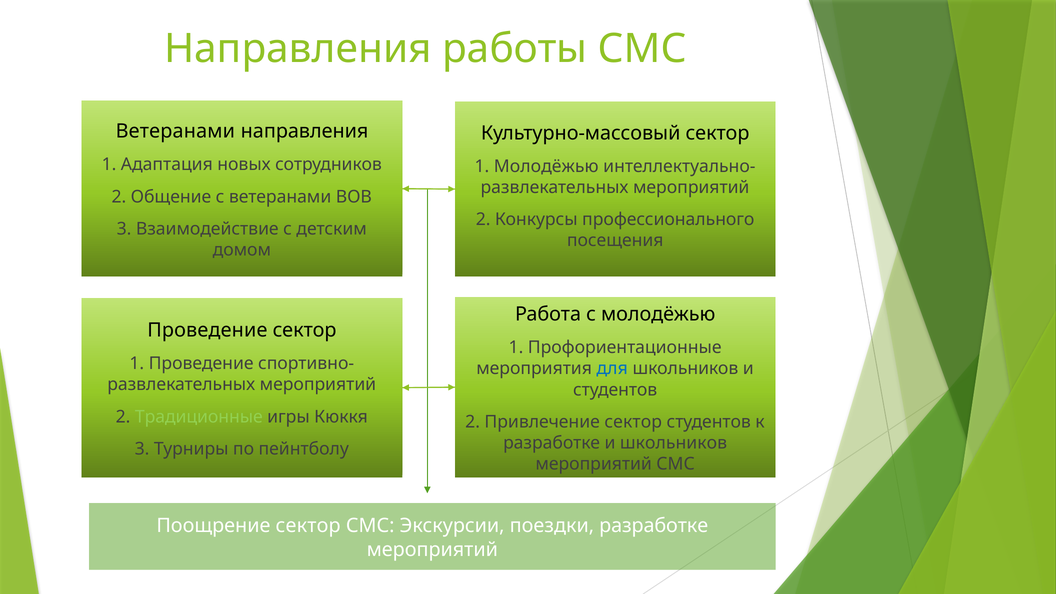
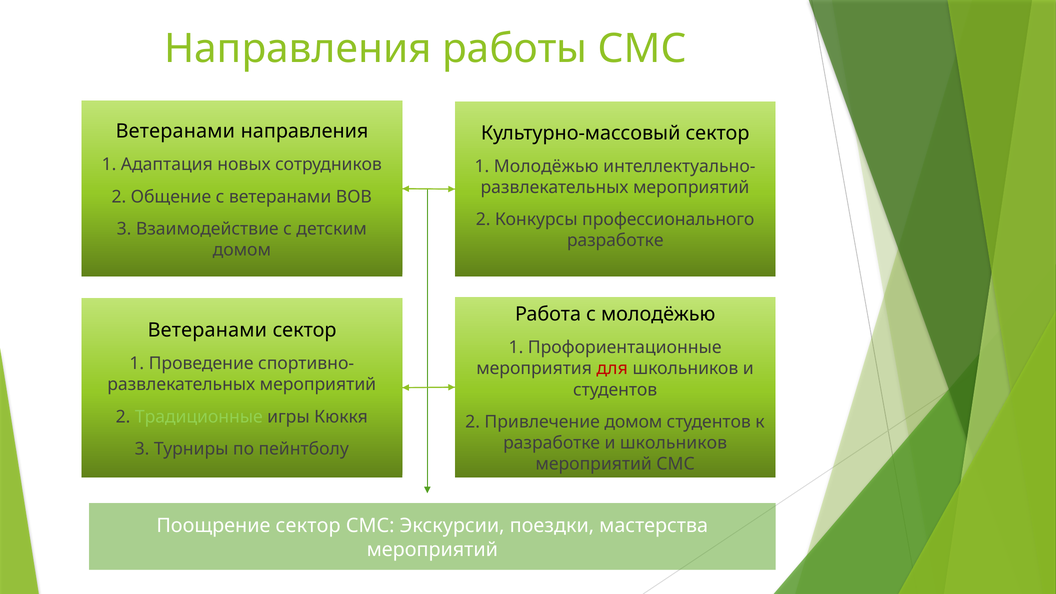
посещения: посещения -> разработке (615, 241)
Проведение: Проведение -> Ветеранами (207, 330)
для colour: blue -> red (612, 369)
Привлечение сектор: сектор -> домом (633, 422)
поездки разработке: разработке -> мастерства (654, 526)
